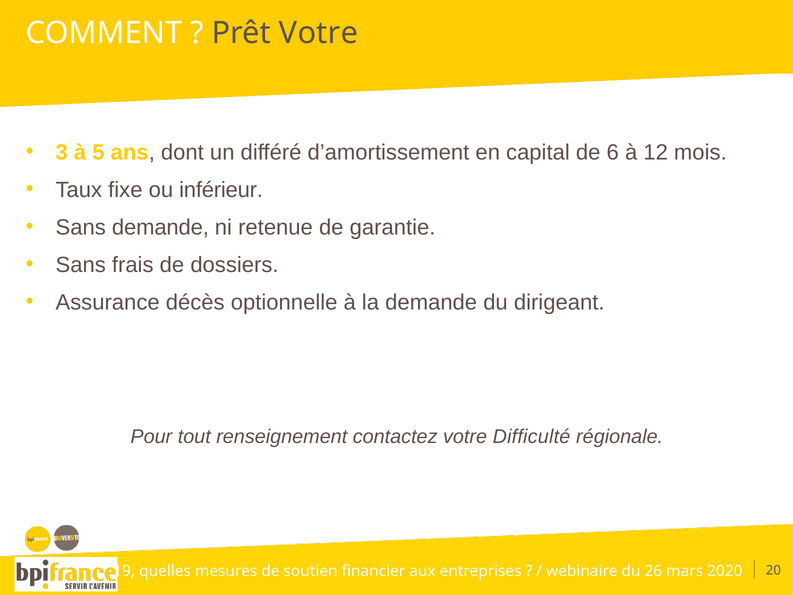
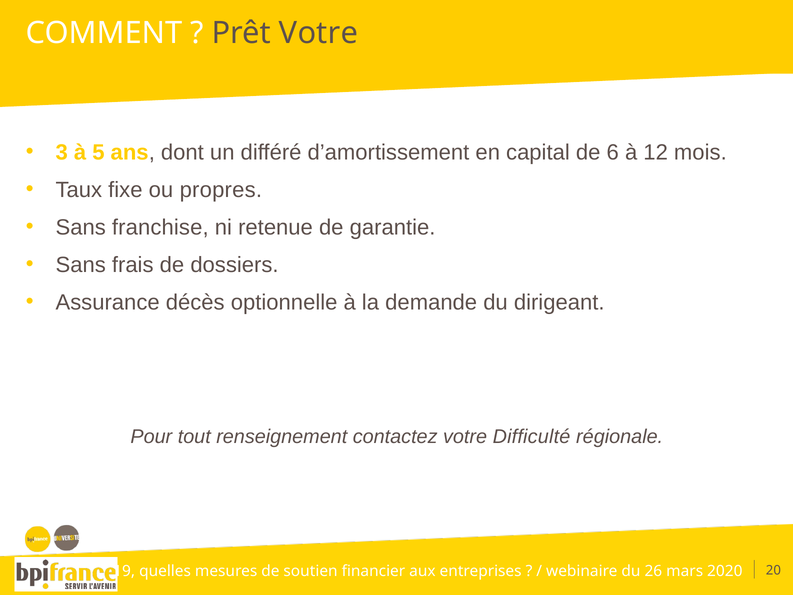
inférieur: inférieur -> propres (221, 190)
Sans demande: demande -> franchise (160, 227)
